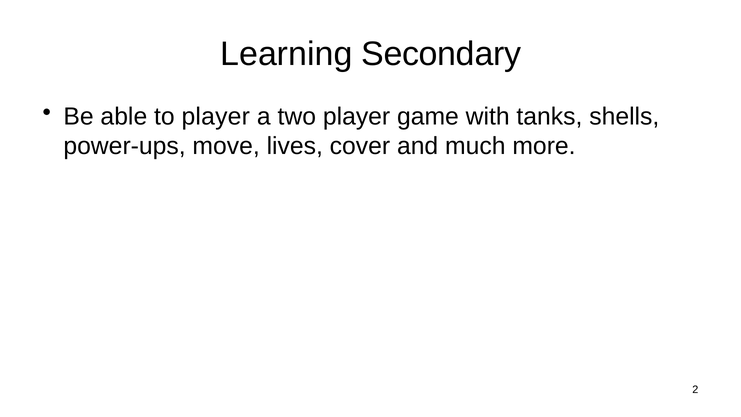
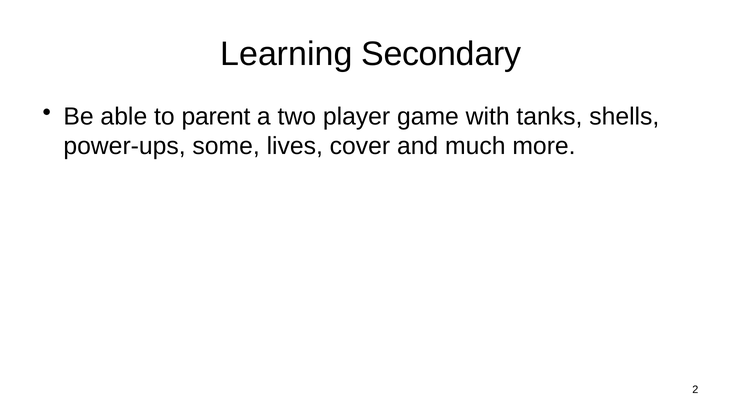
to player: player -> parent (216, 117)
move: move -> some (226, 146)
